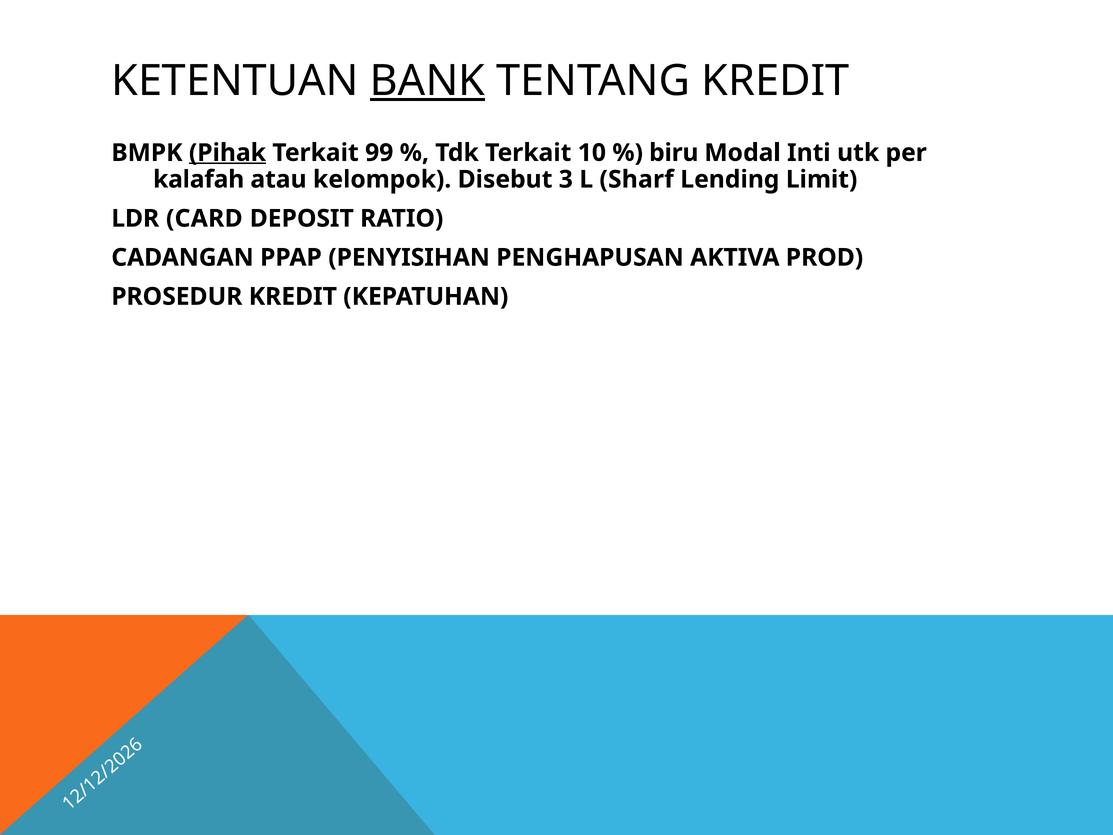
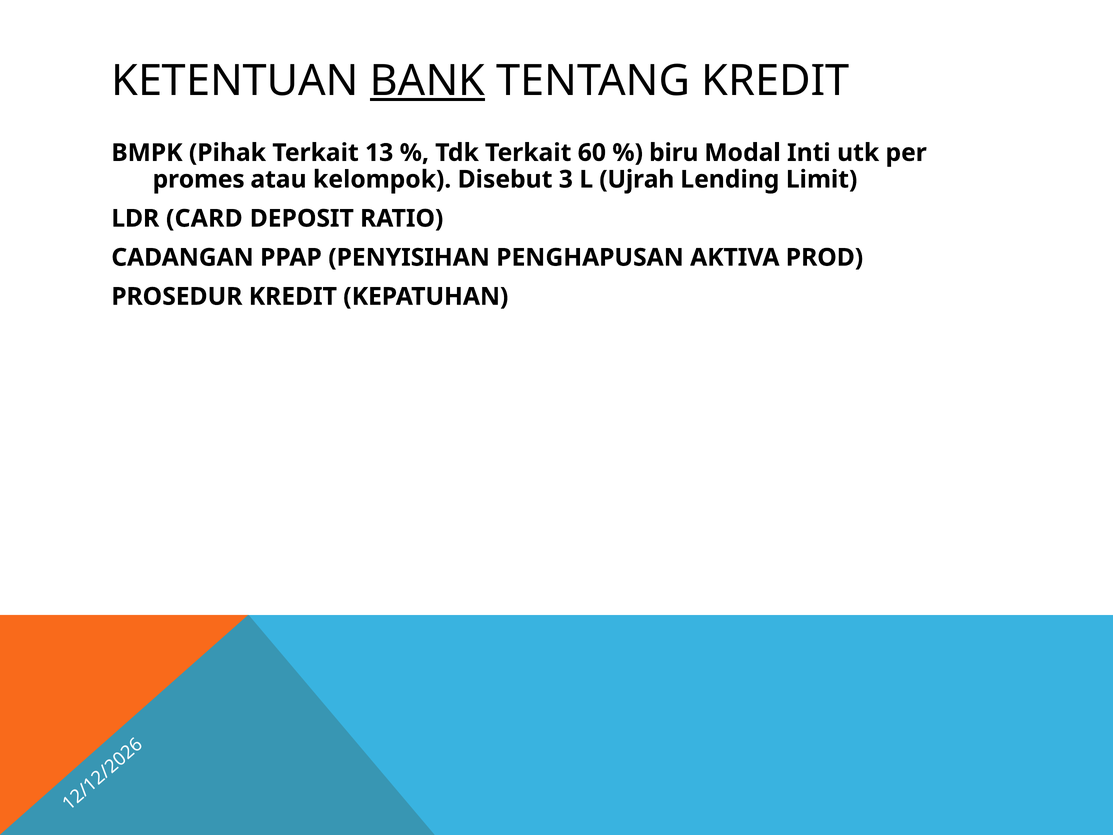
Pihak underline: present -> none (227, 153)
99: 99 -> 13 (379, 153)
10: 10 -> 60 (592, 153)
kalafah: kalafah -> promes (199, 179)
Sharf: Sharf -> Ujrah (637, 179)
